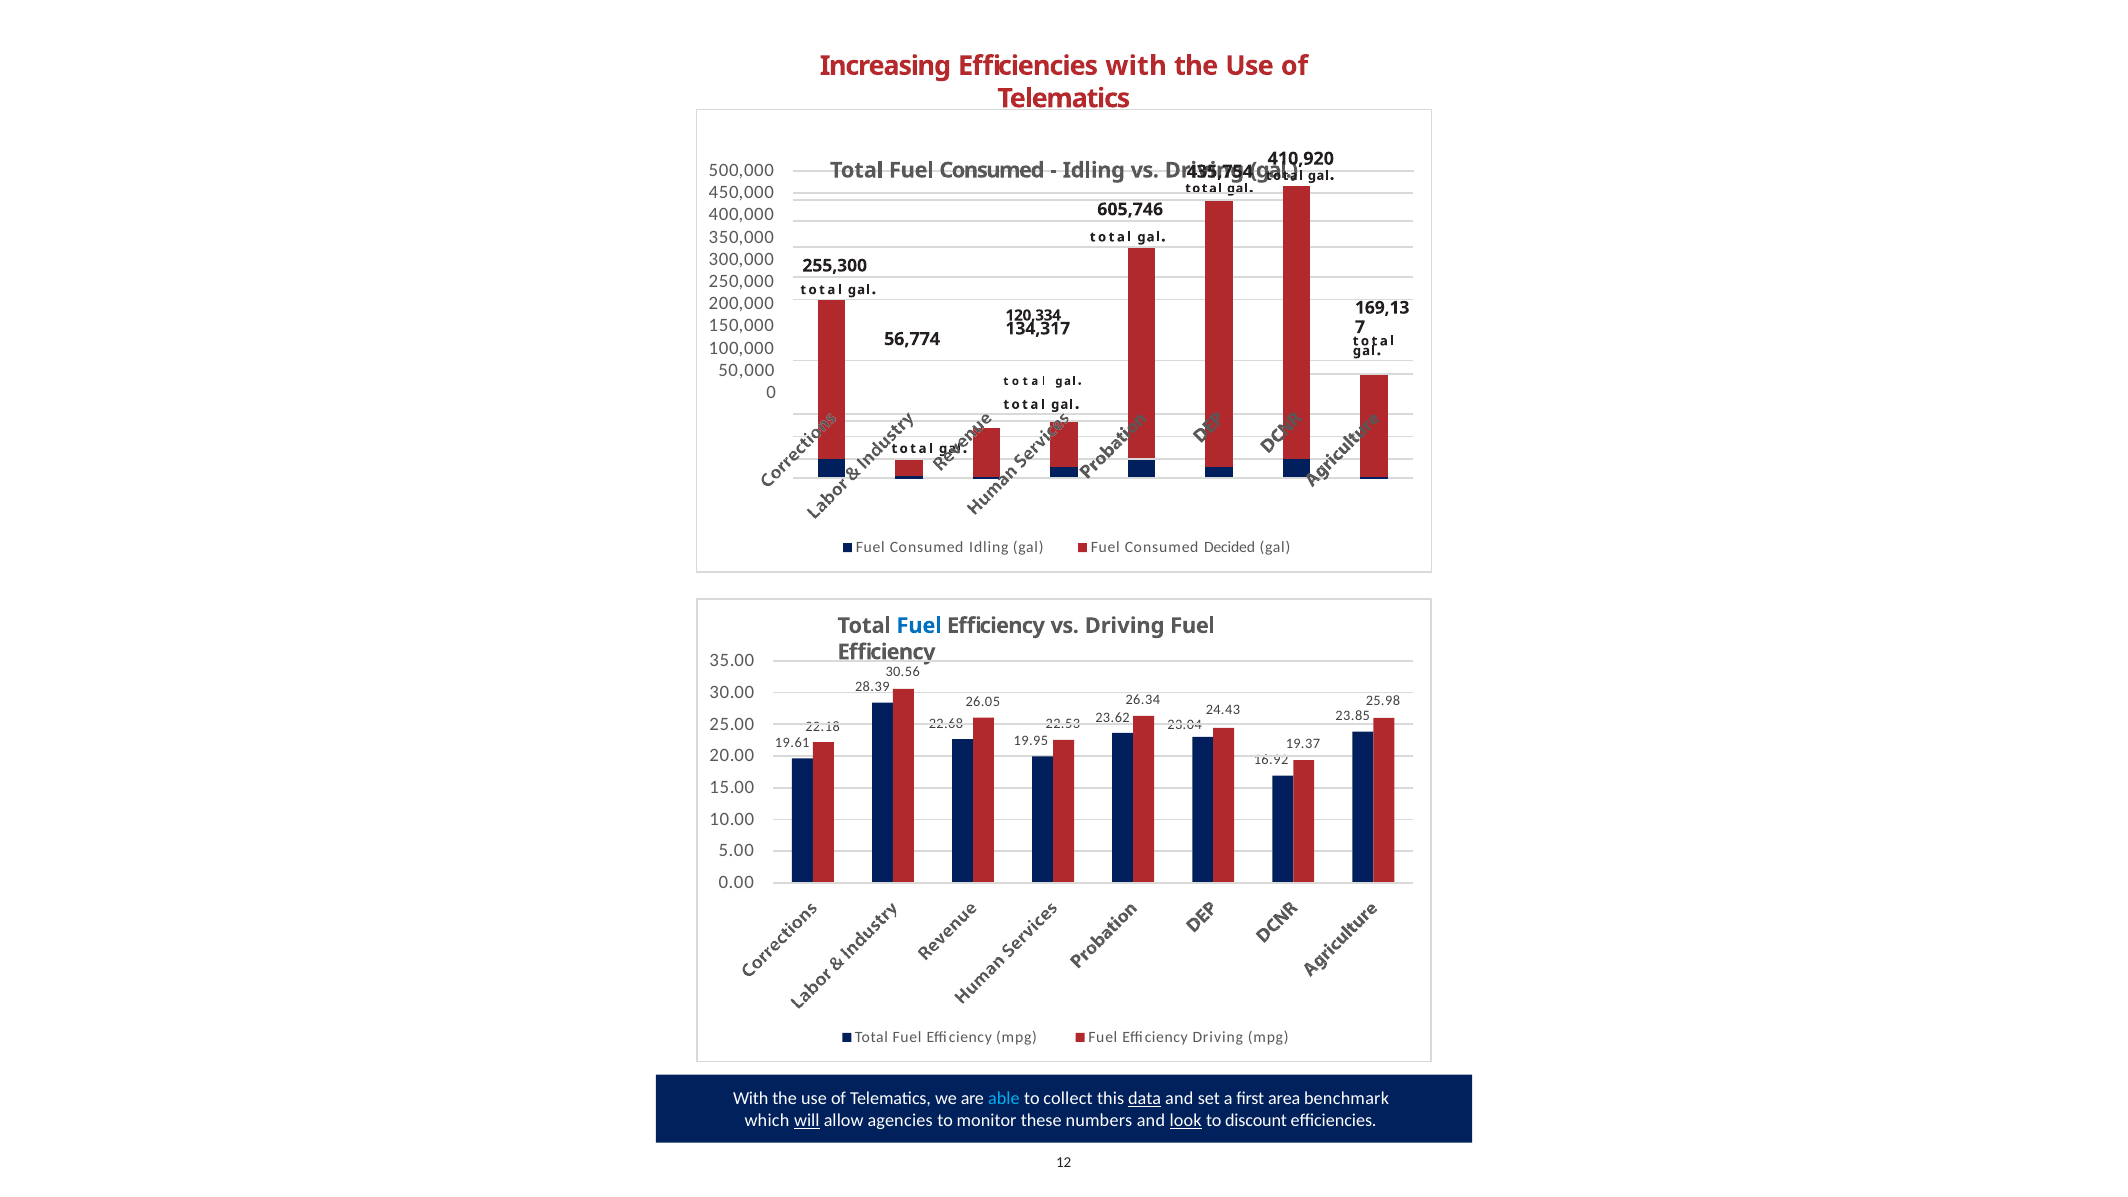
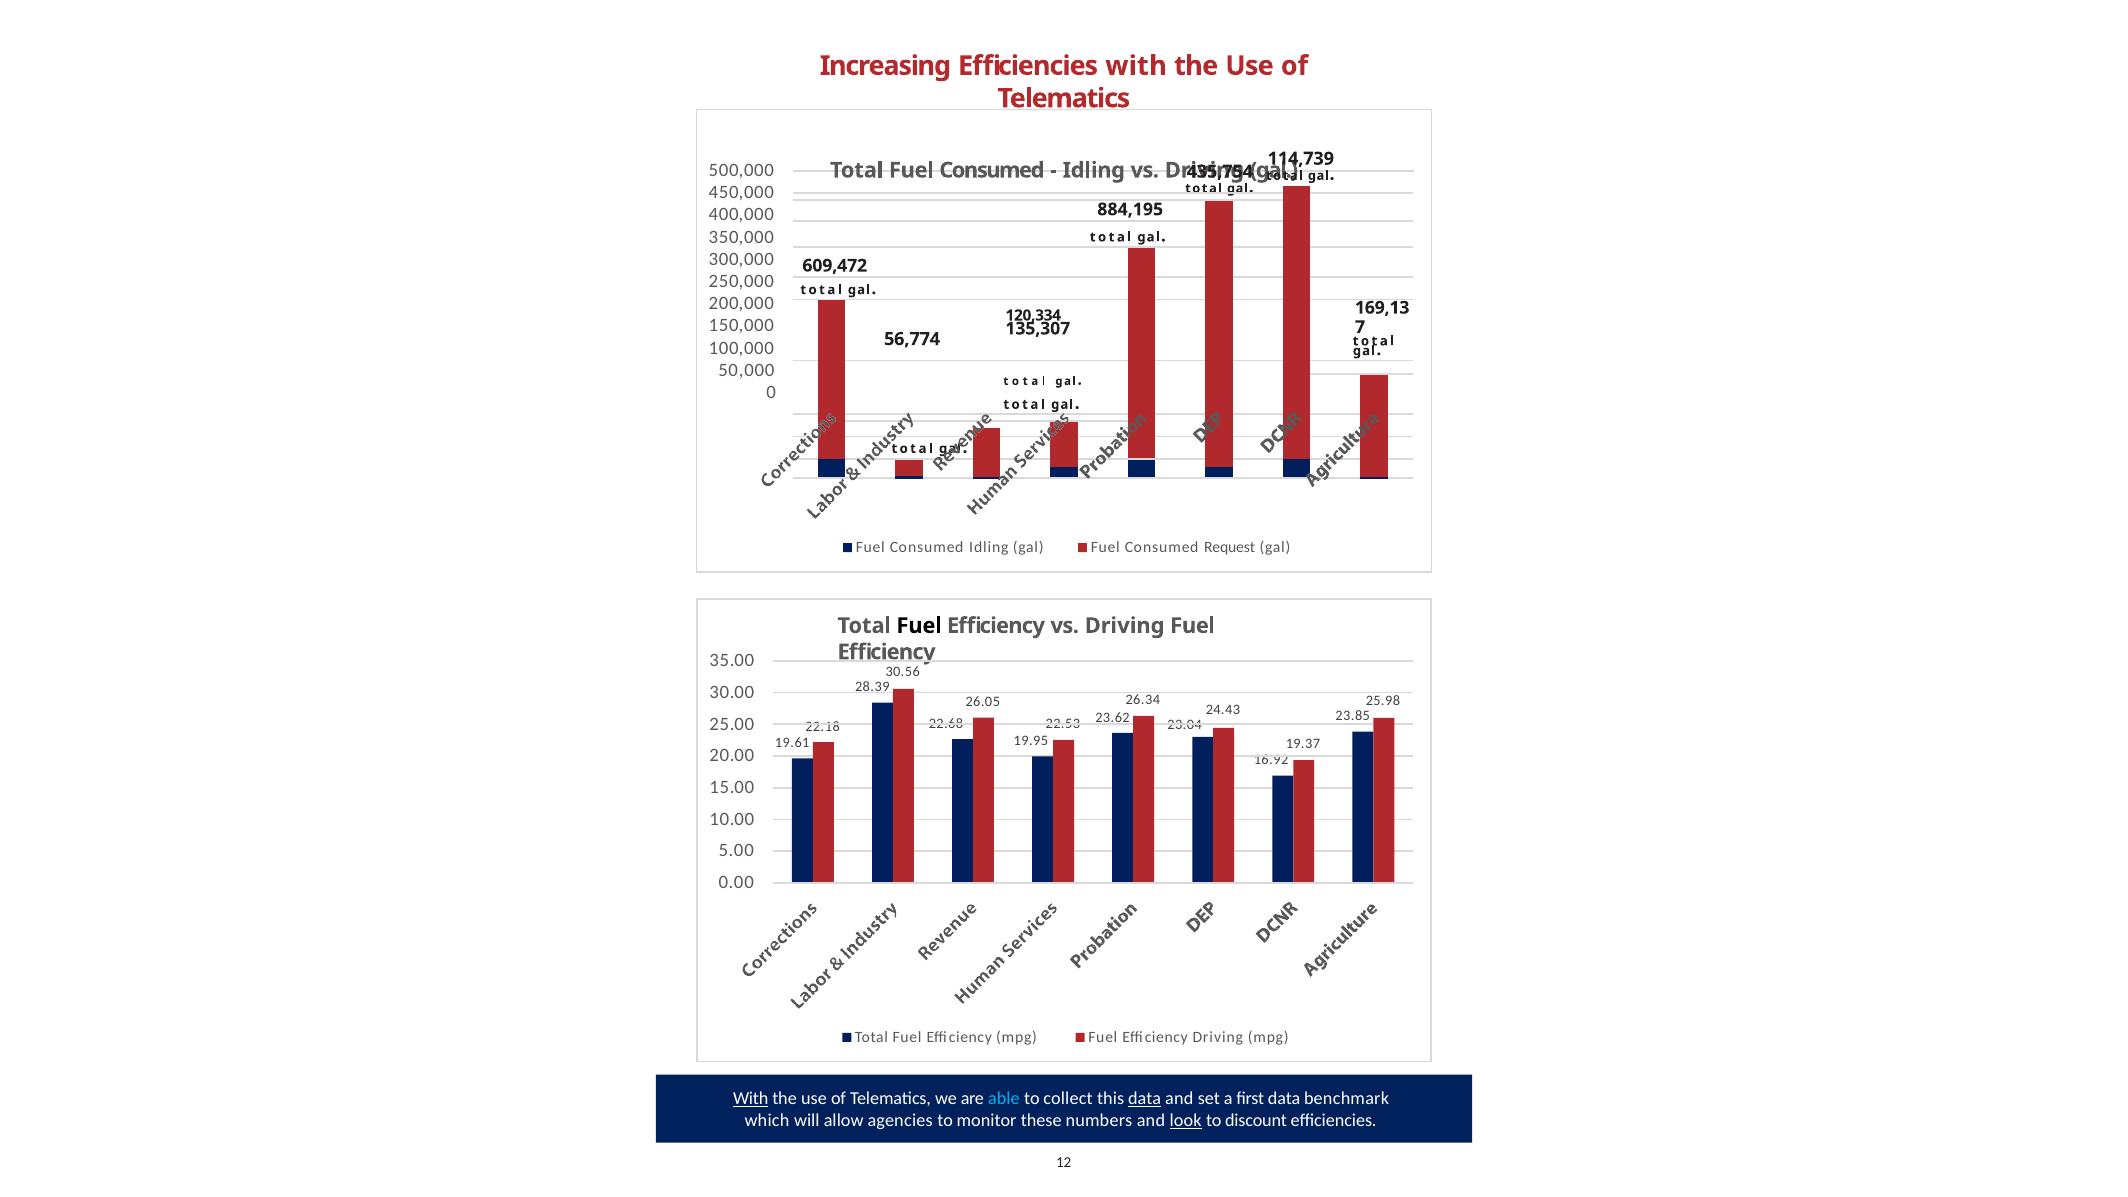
410,920: 410,920 -> 114,739 (1301, 159)
605,746: 605,746 -> 884,195 (1130, 209)
255,300: 255,300 -> 609,472 (835, 266)
134,317: 134,317 -> 135,307 (1038, 329)
Decided: Decided -> Request (1230, 547)
Fuel colour: blue -> black (919, 626)
With underline: none -> present (751, 1098)
first area: area -> data (1284, 1098)
will underline: present -> none (807, 1120)
